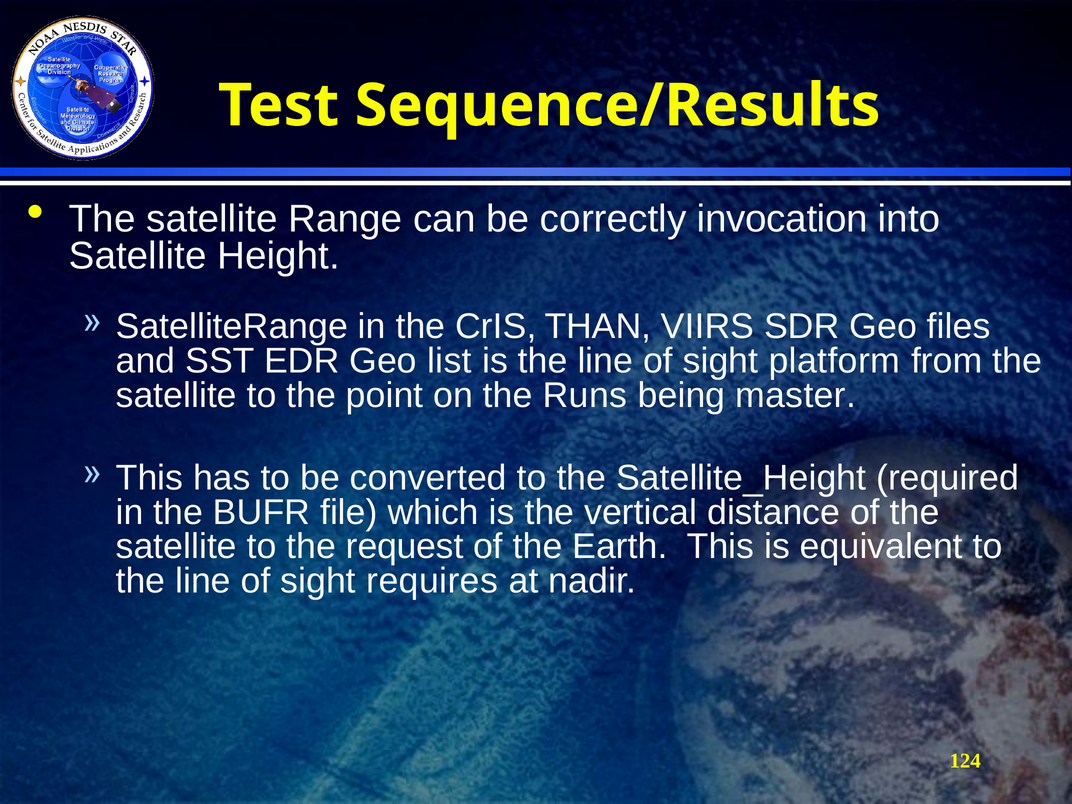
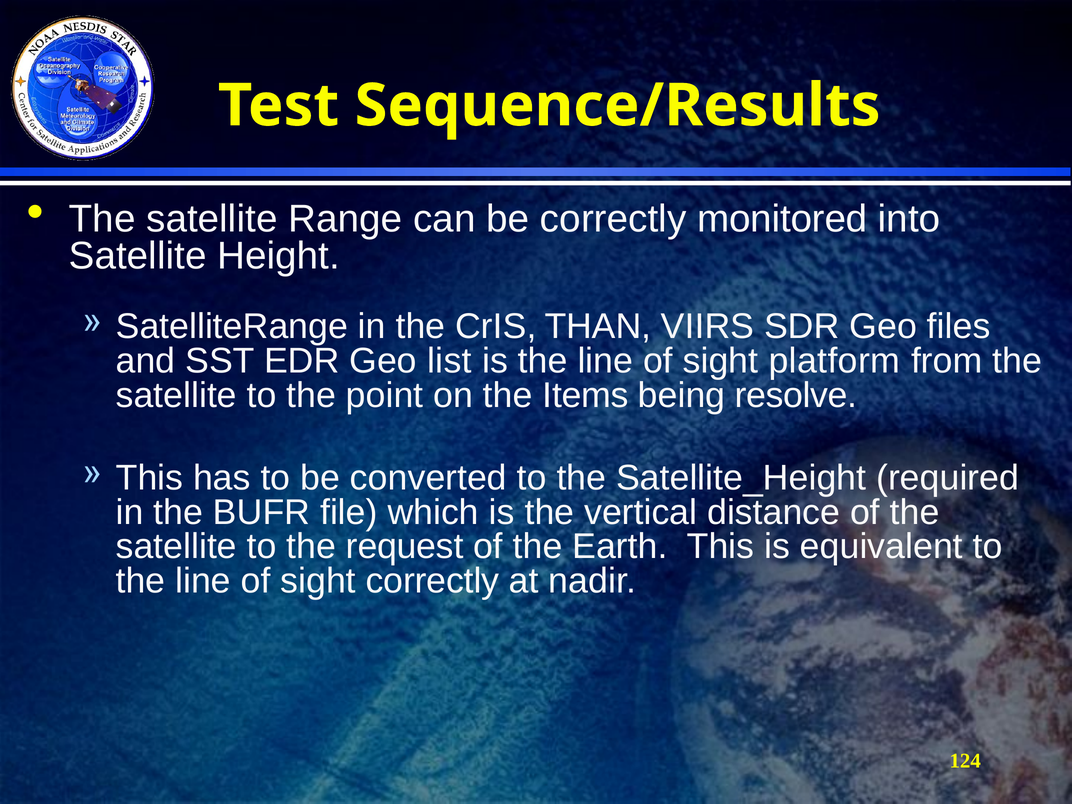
invocation: invocation -> monitored (782, 219)
Runs: Runs -> Items (585, 395)
master: master -> resolve (796, 395)
sight requires: requires -> correctly (432, 581)
